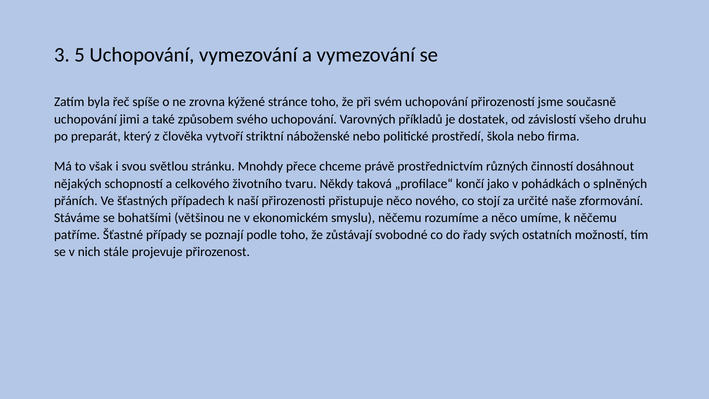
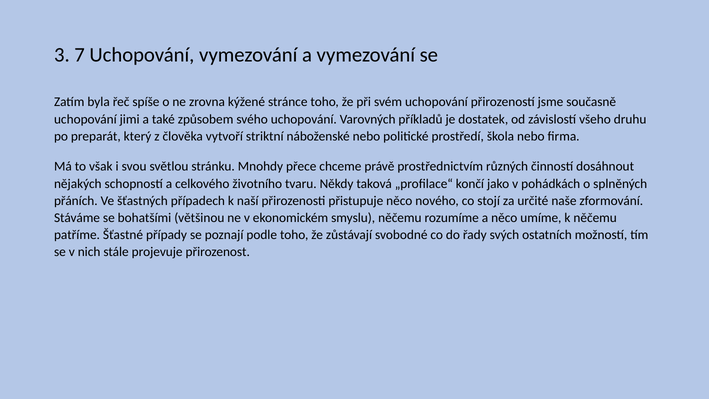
5: 5 -> 7 (80, 55)
